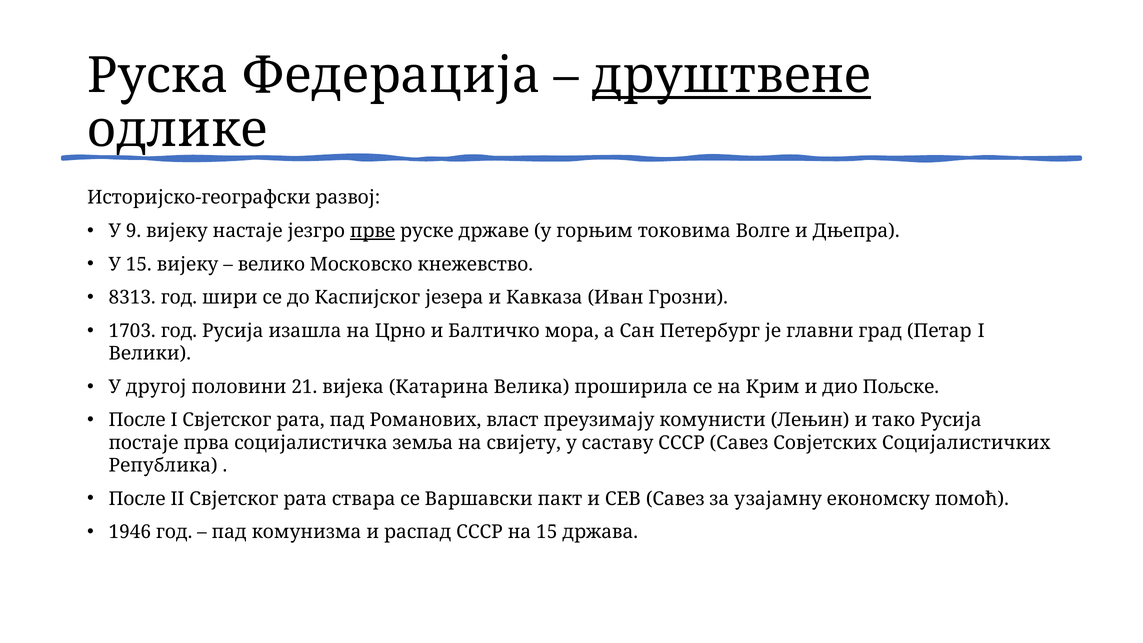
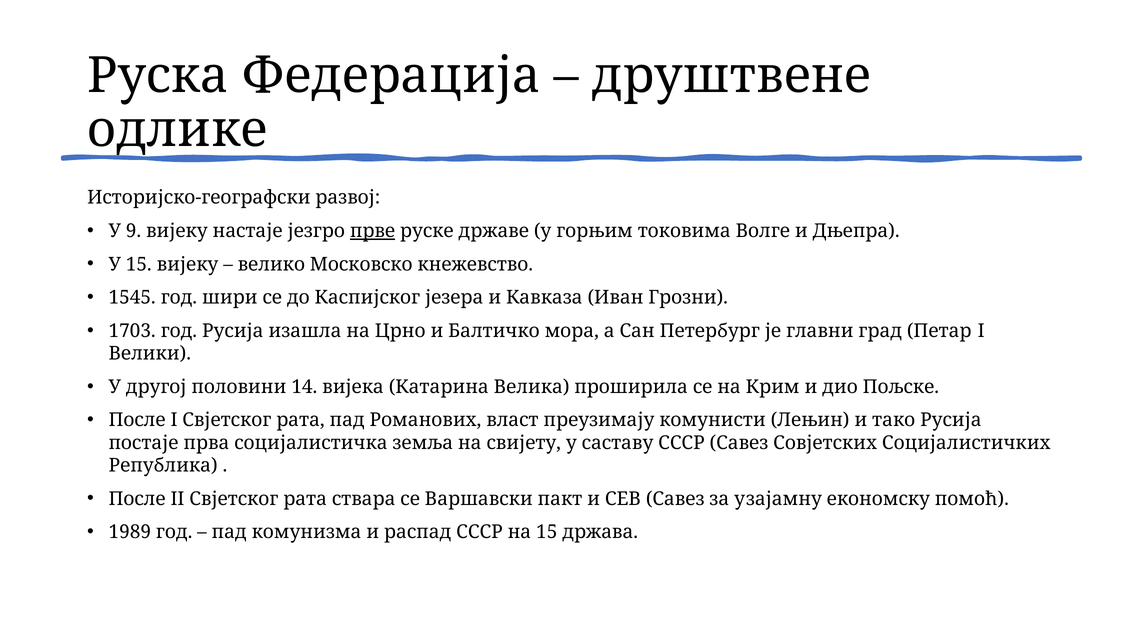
друштвене underline: present -> none (731, 76)
8313: 8313 -> 1545 (132, 298)
21: 21 -> 14 (304, 387)
1946: 1946 -> 1989 (130, 532)
